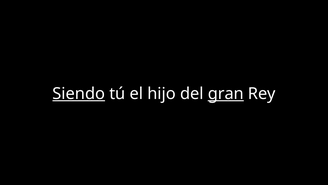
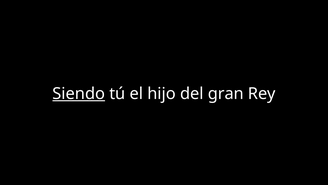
gran underline: present -> none (226, 93)
